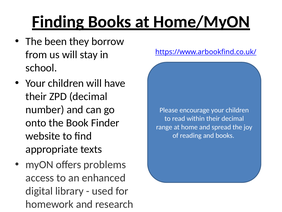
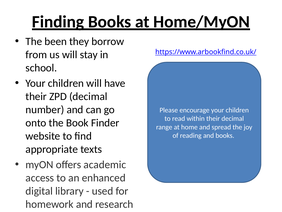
problems: problems -> academic (105, 164)
